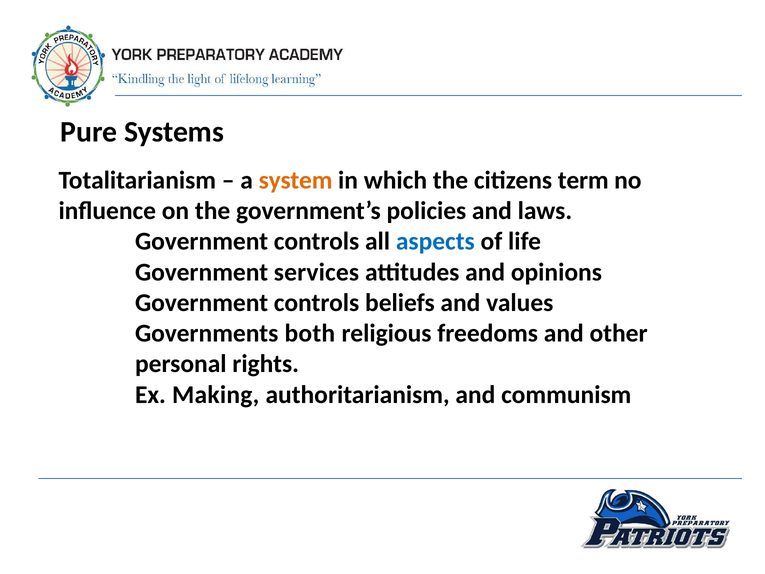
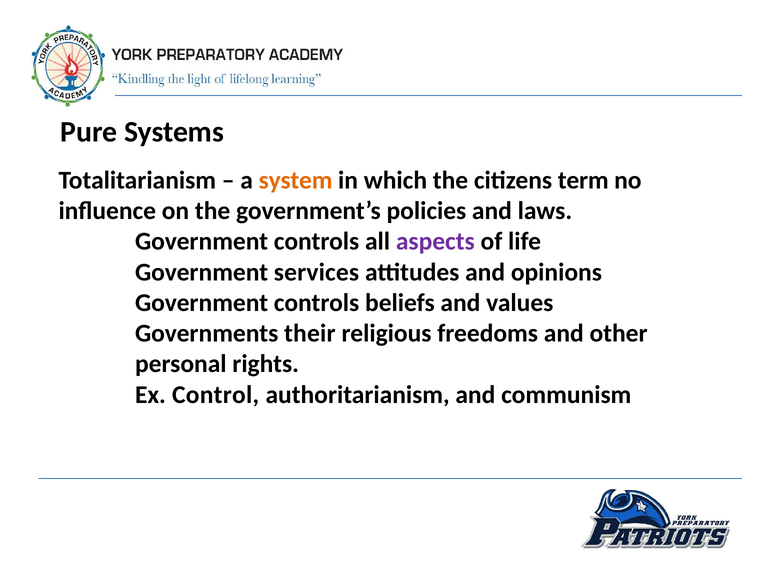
aspects colour: blue -> purple (435, 241)
both: both -> their (310, 333)
Making: Making -> Control (216, 394)
